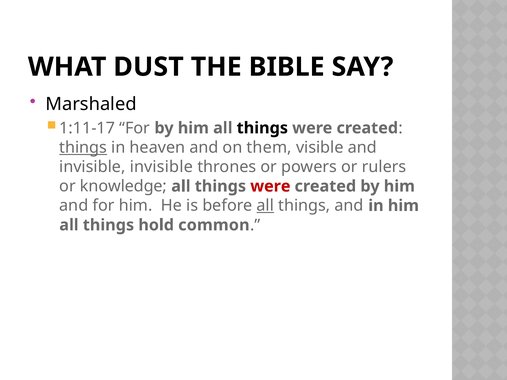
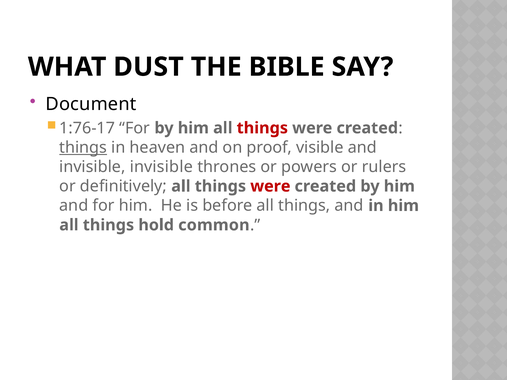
Marshaled: Marshaled -> Document (91, 104)
1:11-17: 1:11-17 -> 1:76-17 (87, 128)
things colour: black -> red (262, 128)
them: them -> proof (269, 148)
knowledge: knowledge -> definitively (123, 186)
all underline: present -> none (265, 206)
